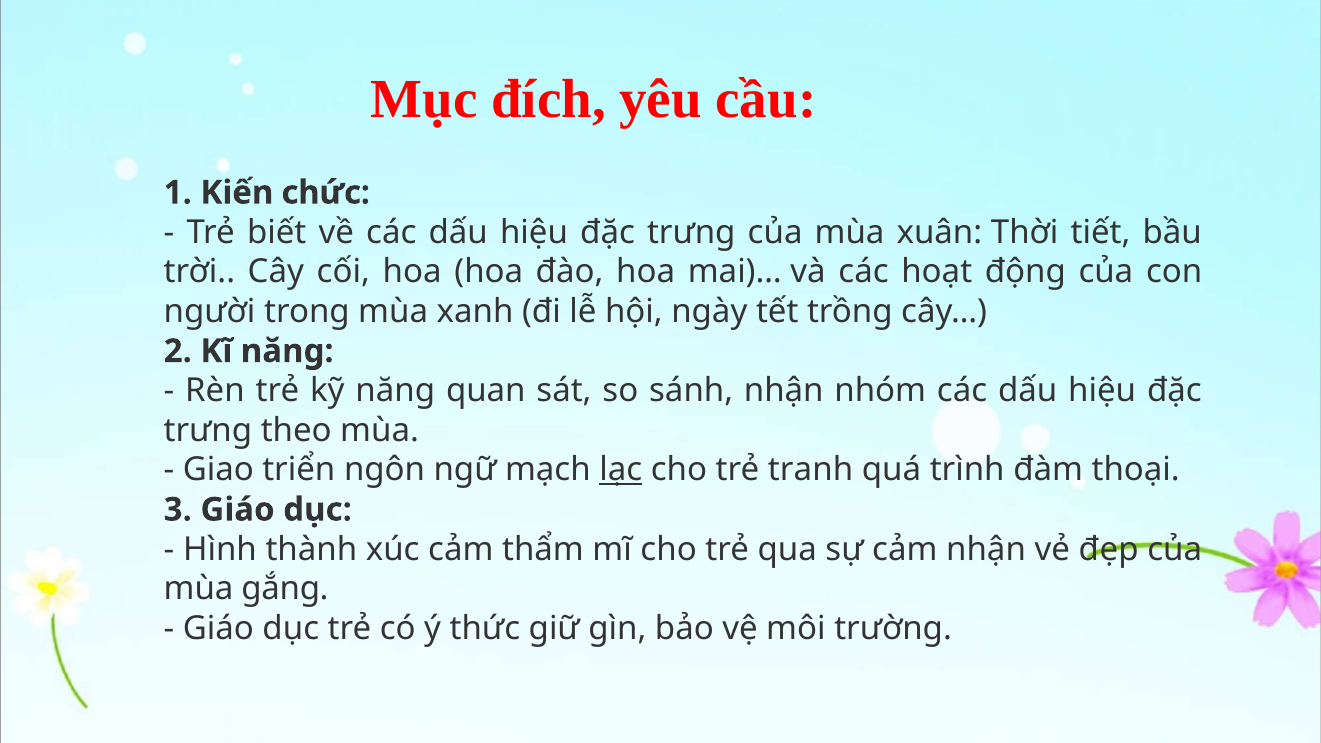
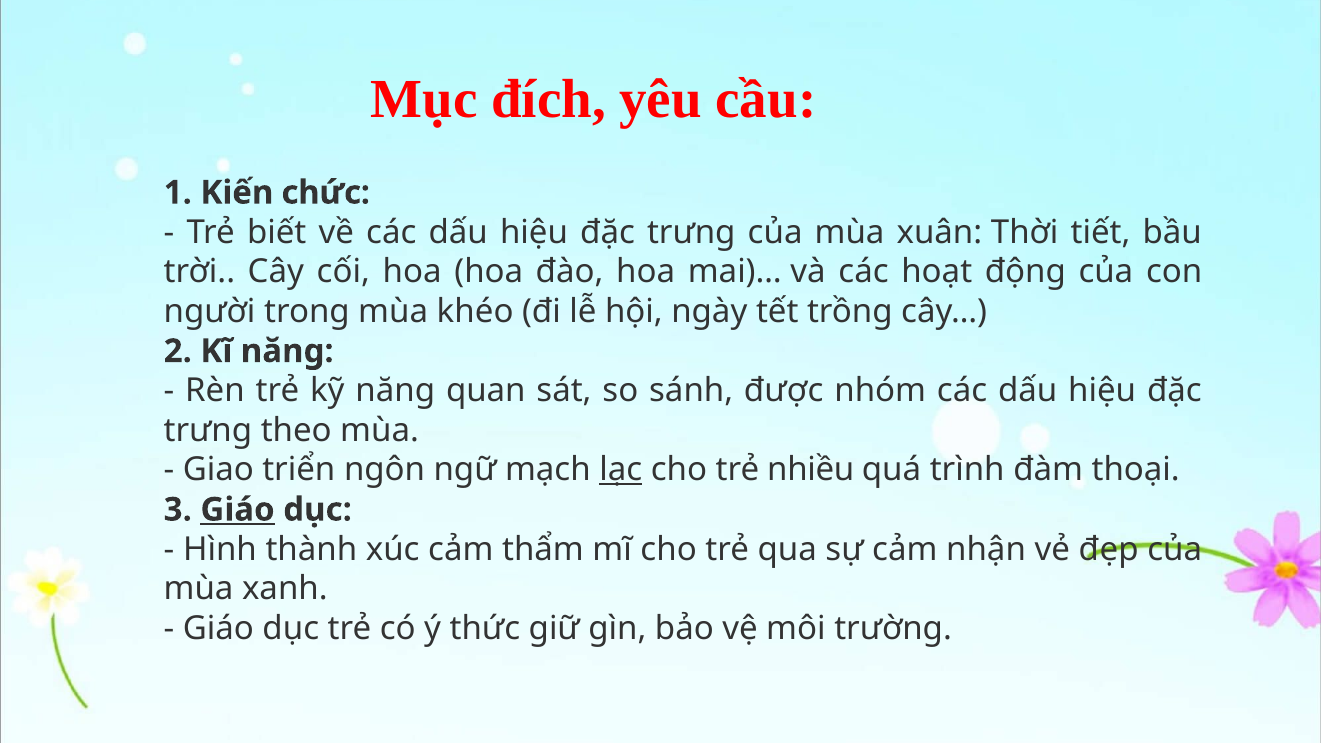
xanh: xanh -> khéo (475, 312)
sánh nhận: nhận -> được (784, 391)
tranh: tranh -> nhiều (811, 470)
Giáo underline: none -> present (238, 510)
gắng: gắng -> xanh (285, 589)
